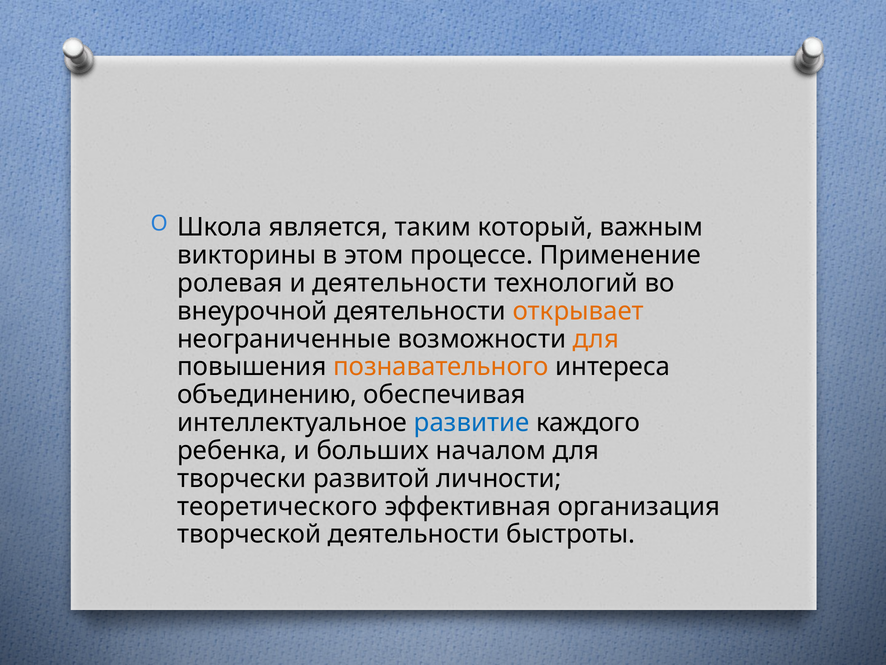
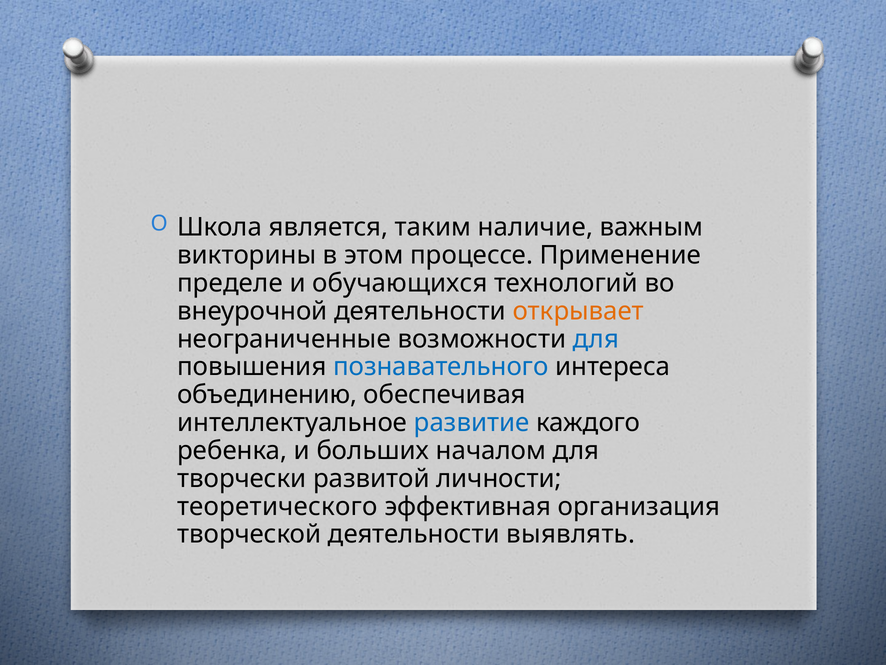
который: который -> наличие (535, 227)
ролевая: ролевая -> пределе (230, 283)
и деятельности: деятельности -> обучающихся (400, 283)
для colour: orange -> blue (596, 339)
познавательного colour: orange -> blue (441, 367)
быстроты: быстроты -> выявлять (571, 534)
